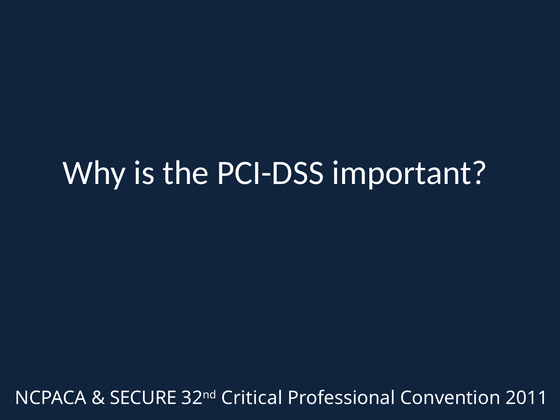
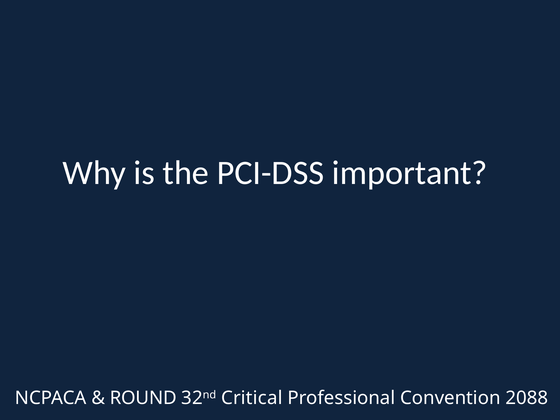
SECURE: SECURE -> ROUND (143, 398)
2011: 2011 -> 2088 (527, 398)
